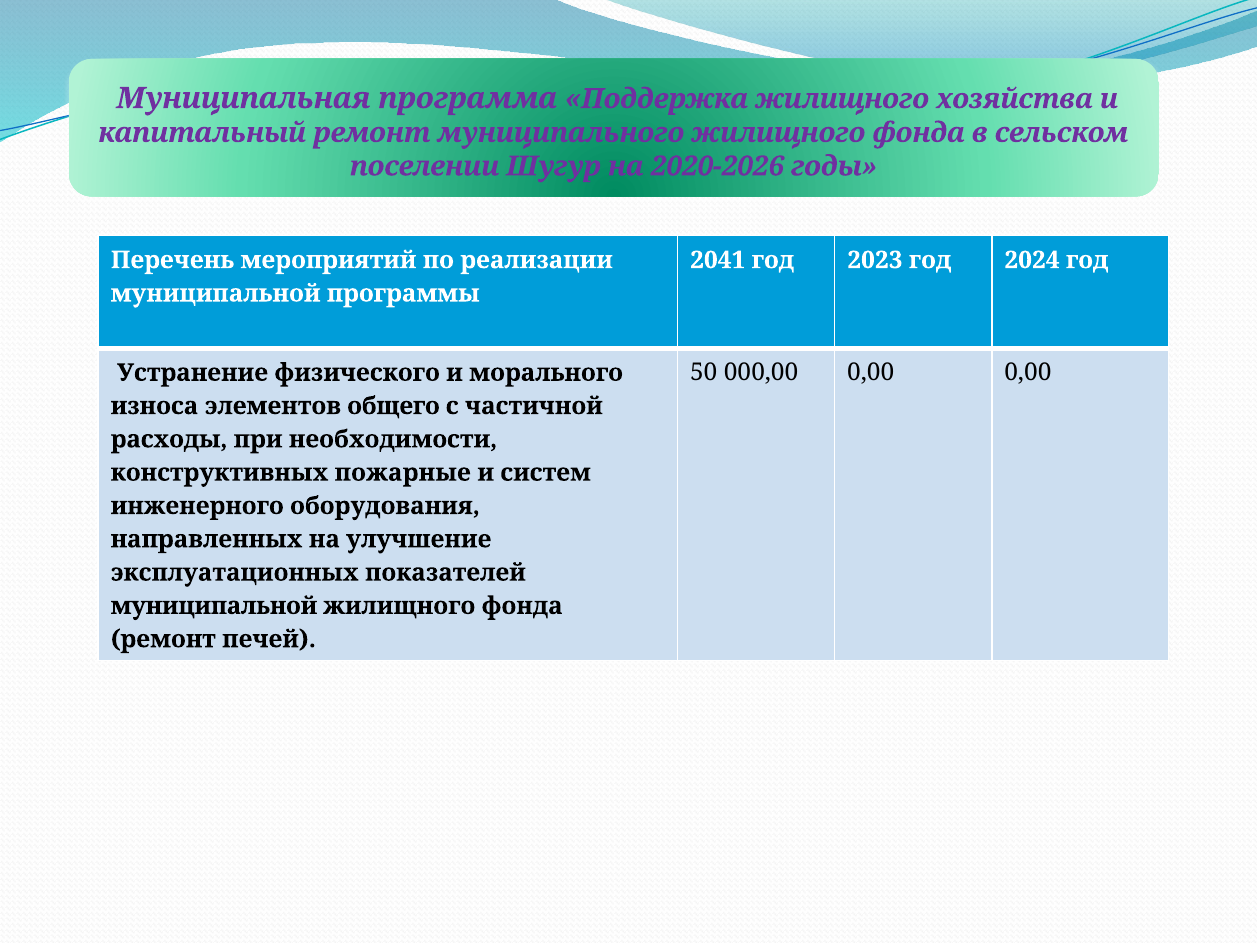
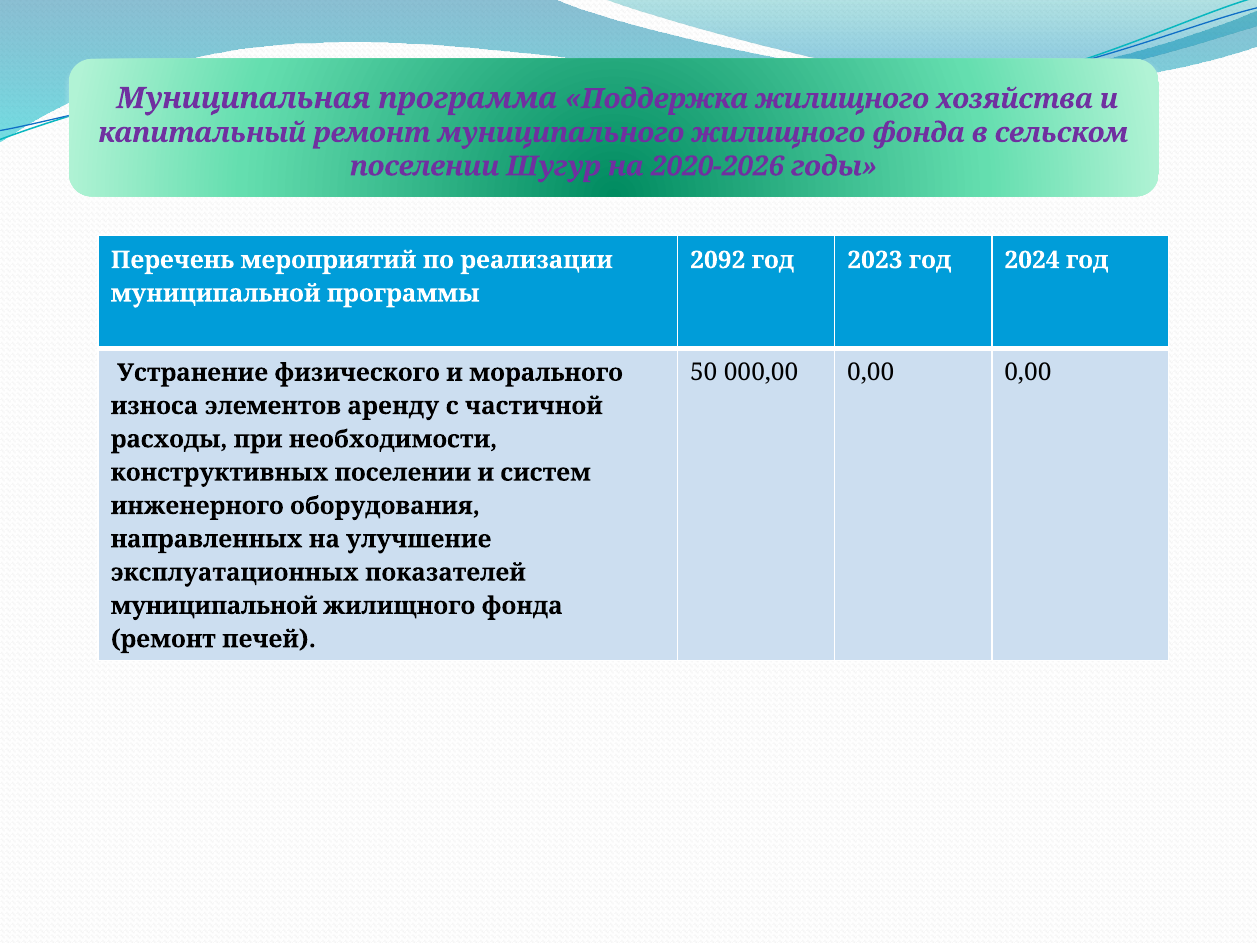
2041: 2041 -> 2092 (718, 260)
общего: общего -> аренду (393, 406)
конструктивных пожарные: пожарные -> поселении (403, 473)
